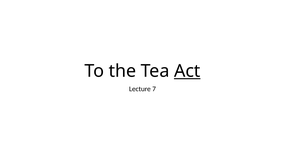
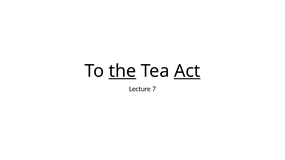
the underline: none -> present (122, 71)
